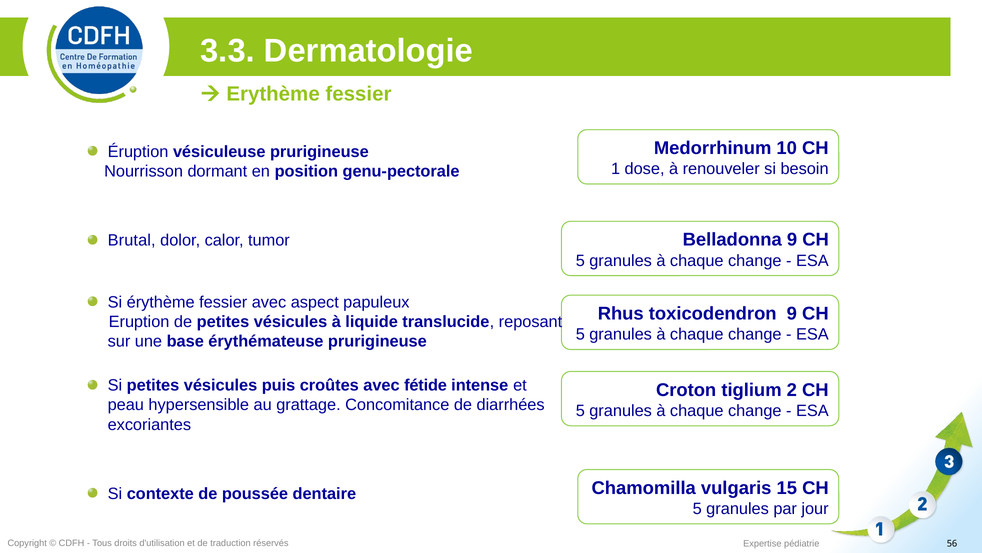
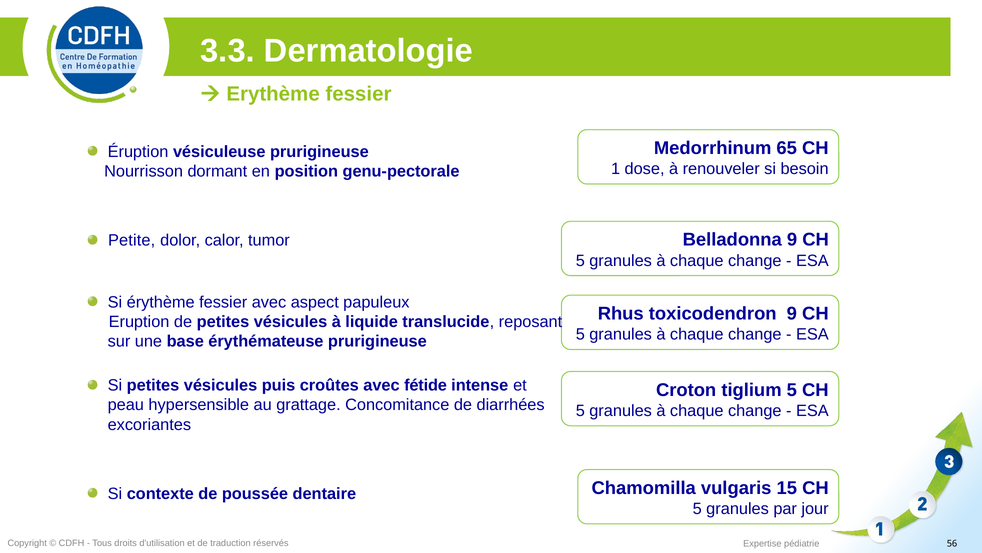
10: 10 -> 65 (787, 148)
Brutal: Brutal -> Petite (132, 240)
tiglium 2: 2 -> 5 (792, 390)
